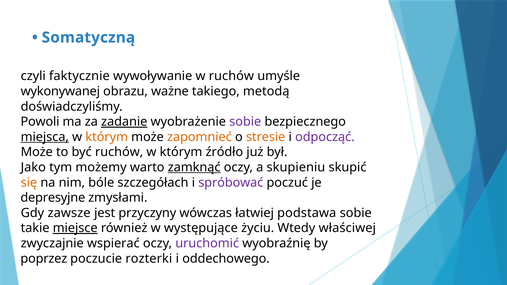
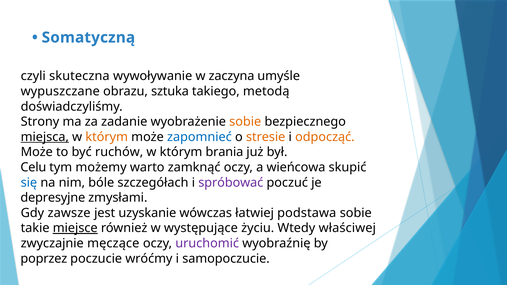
faktycznie: faktycznie -> skuteczna (79, 76)
w ruchów: ruchów -> zaczyna (231, 76)
wykonywanej: wykonywanej -> wypuszczane (60, 91)
ważne: ważne -> sztuka (170, 91)
Powoli: Powoli -> Strony (40, 122)
zadanie underline: present -> none (124, 122)
sobie colour: purple -> orange (245, 122)
zapomnieć colour: orange -> blue (199, 137)
odpocząć colour: purple -> orange (325, 137)
źródło: źródło -> brania (224, 152)
Jako: Jako -> Celu (33, 167)
zamknąć underline: present -> none (194, 167)
skupieniu: skupieniu -> wieńcowa (296, 167)
się colour: orange -> blue (29, 183)
przyczyny: przyczyny -> uzyskanie (147, 213)
wspierać: wspierać -> męczące (113, 243)
rozterki: rozterki -> wróćmy (149, 259)
oddechowego: oddechowego -> samopoczucie (226, 259)
